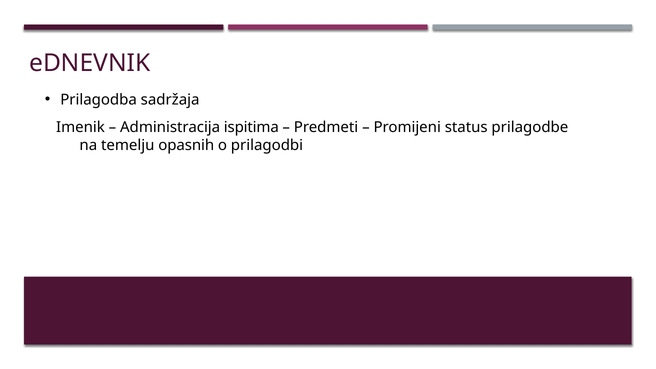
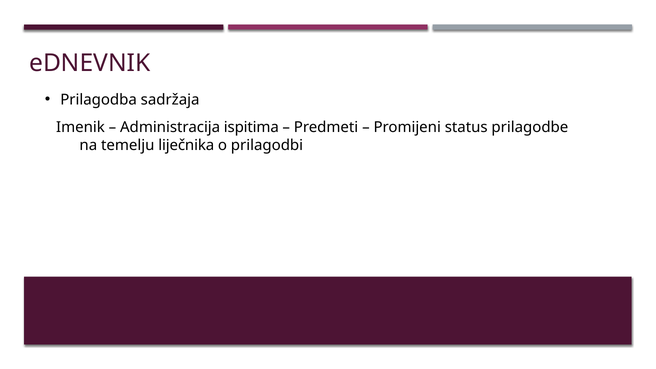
opasnih: opasnih -> liječnika (186, 145)
